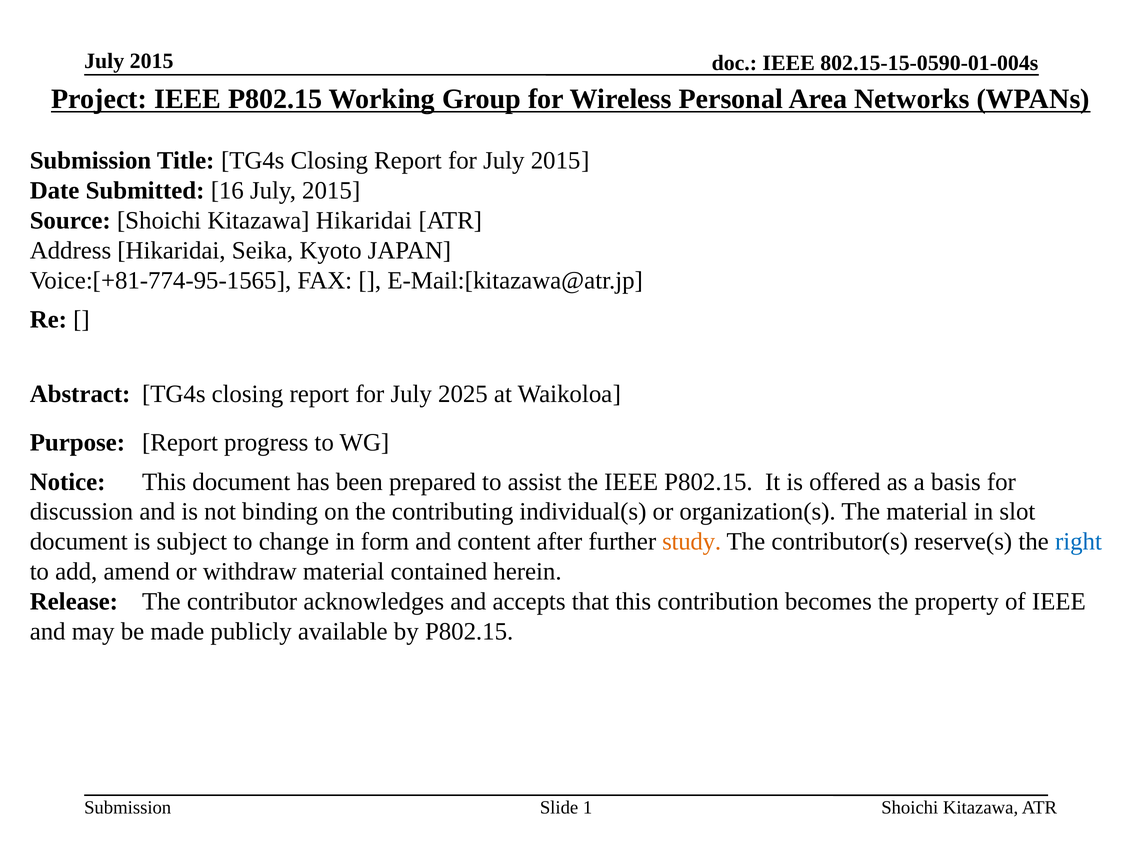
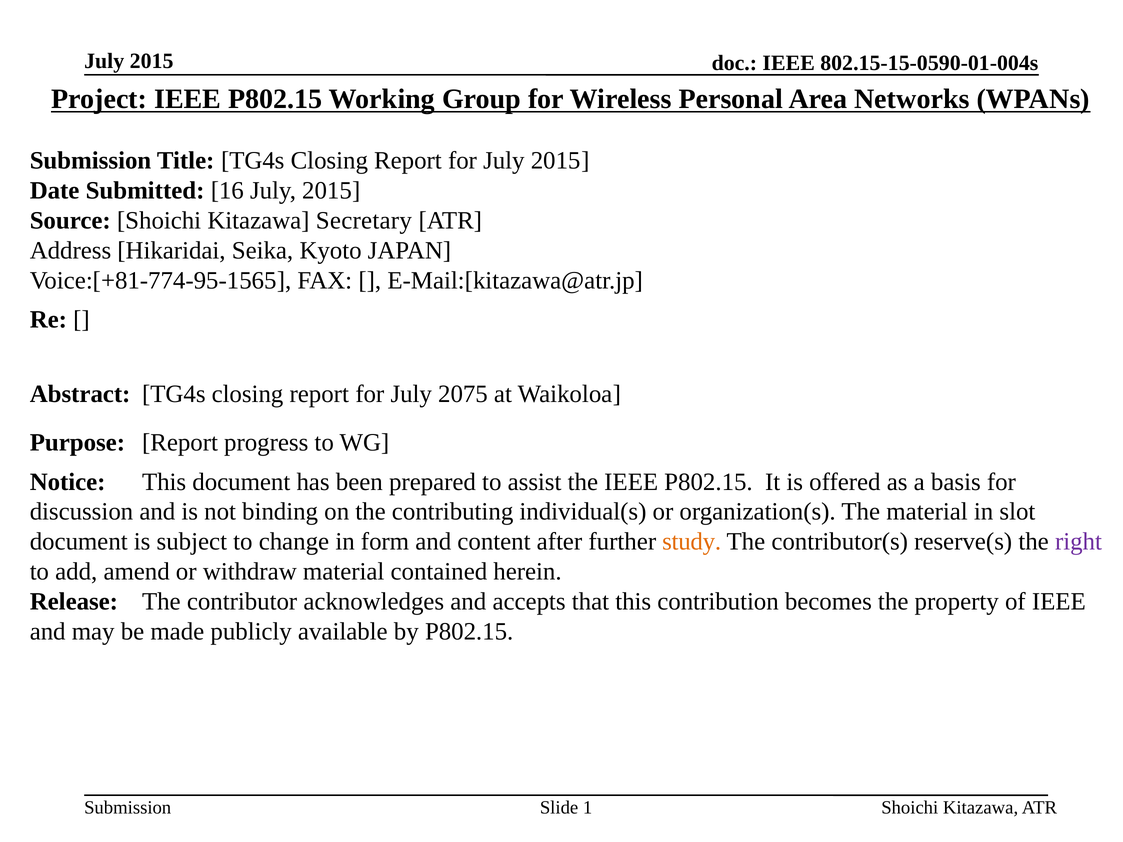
Kitazawa Hikaridai: Hikaridai -> Secretary (364, 221)
2025: 2025 -> 2075 (463, 394)
right colour: blue -> purple (1078, 542)
